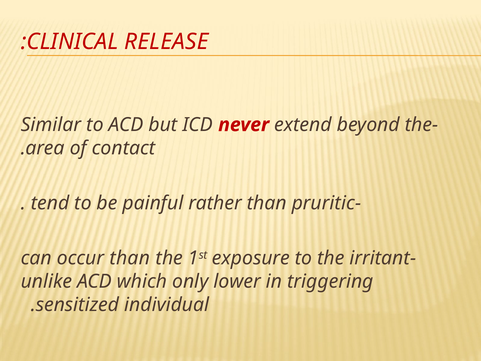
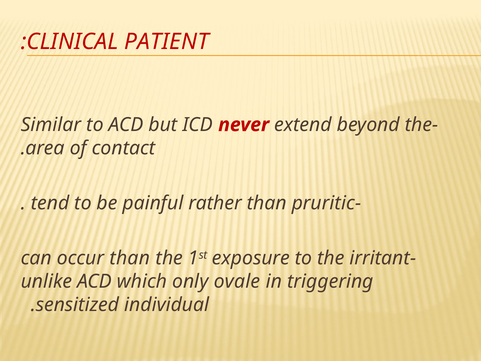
RELEASE: RELEASE -> PATIENT (166, 42)
lower: lower -> ovale (237, 281)
